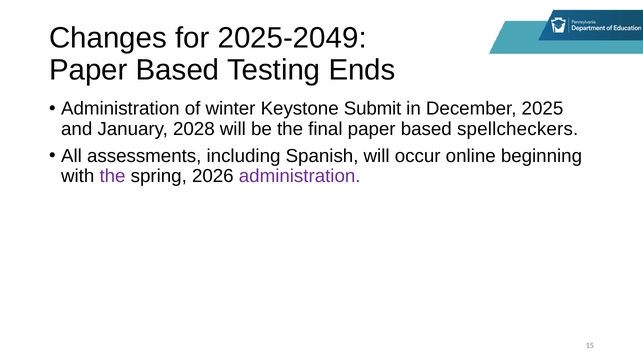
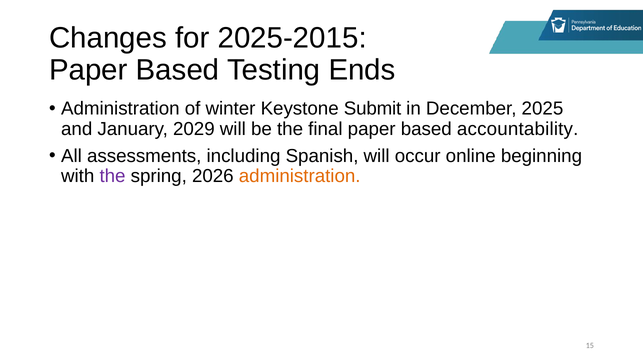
2025-2049: 2025-2049 -> 2025-2015 (292, 38)
2028: 2028 -> 2029 (194, 129)
spellcheckers: spellcheckers -> accountability (518, 129)
administration colour: purple -> orange (300, 176)
